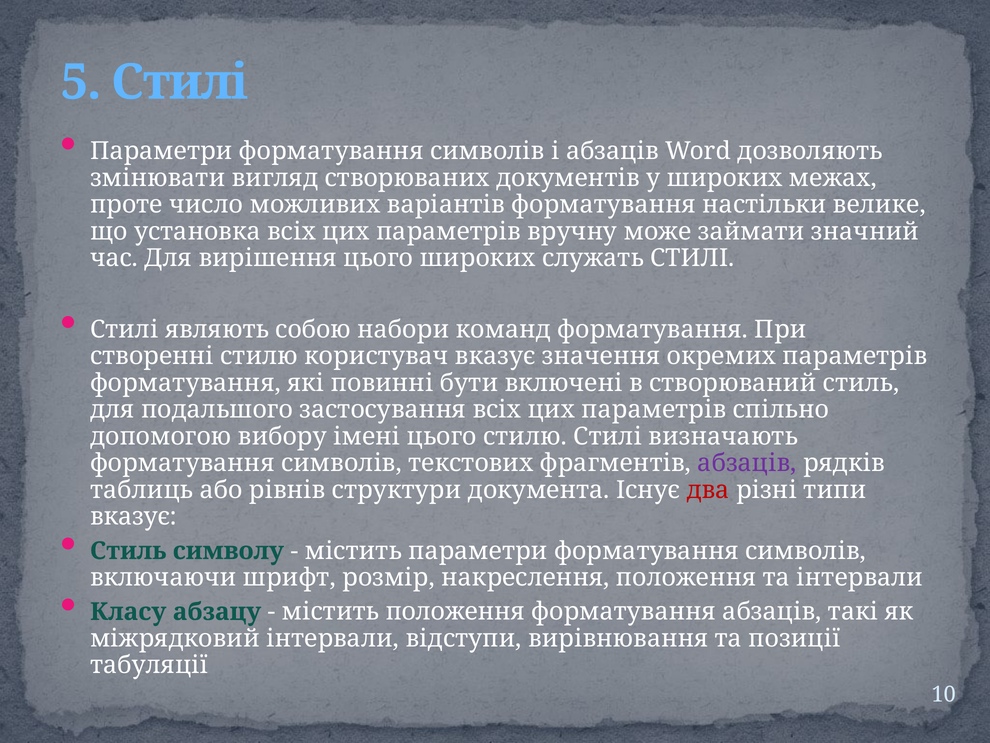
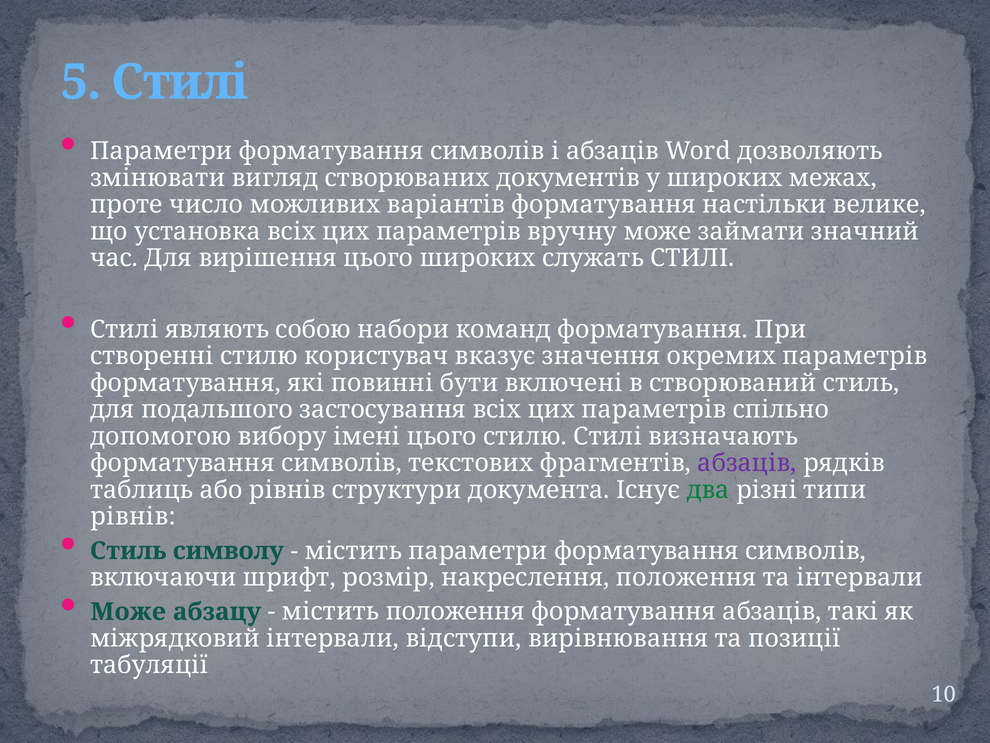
два colour: red -> green (708, 490)
вказує: вказує -> рівнів (133, 516)
Класу: Класу -> Може (128, 611)
